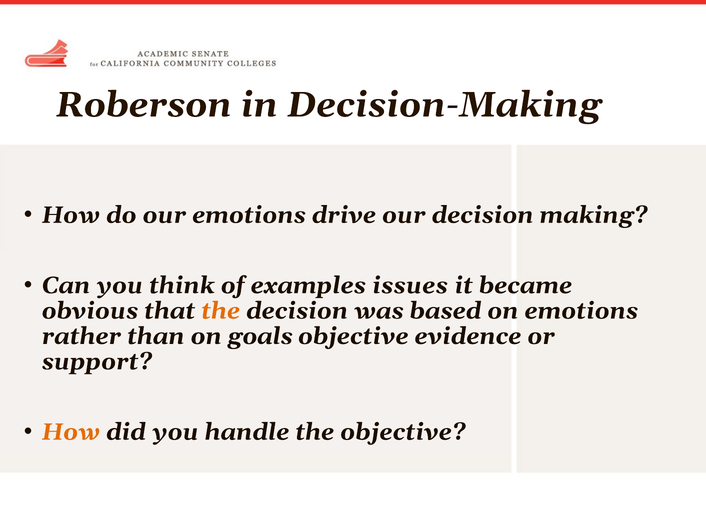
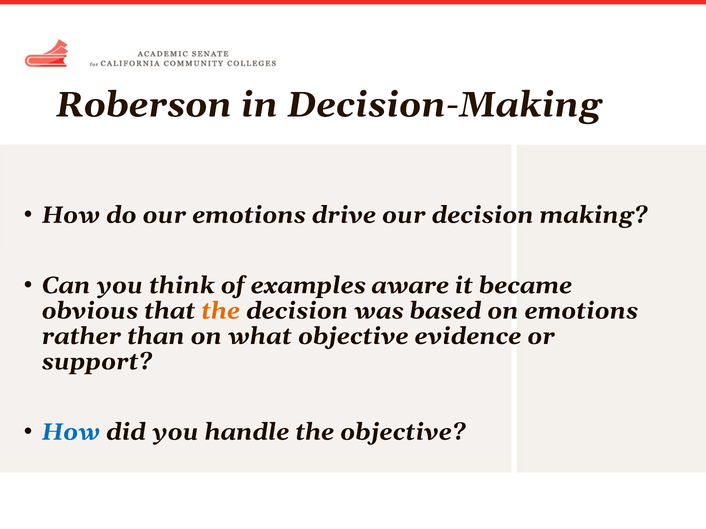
issues: issues -> aware (410, 286)
goals: goals -> what (260, 337)
How colour: orange -> blue (71, 432)
